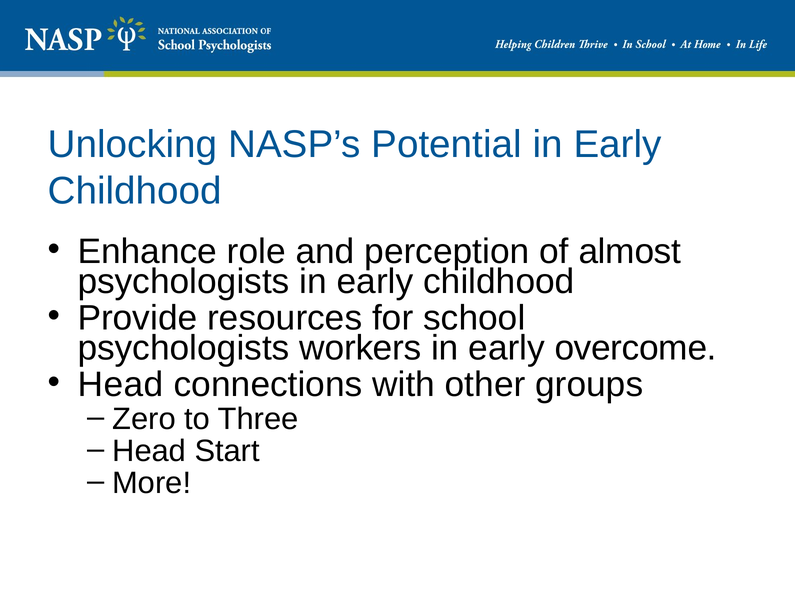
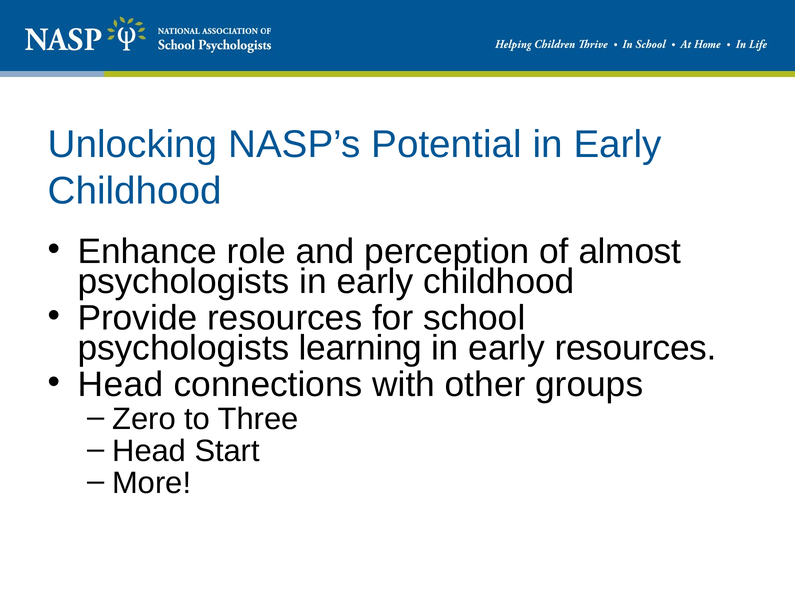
workers: workers -> learning (361, 348)
early overcome: overcome -> resources (636, 348)
